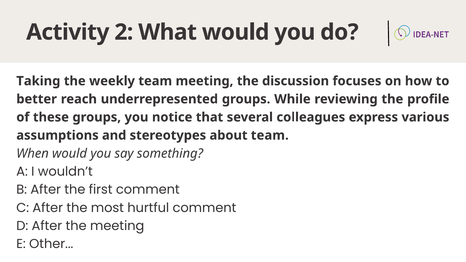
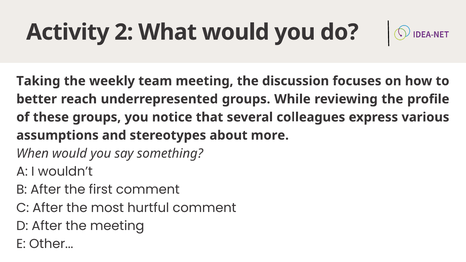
about team: team -> more (270, 135)
